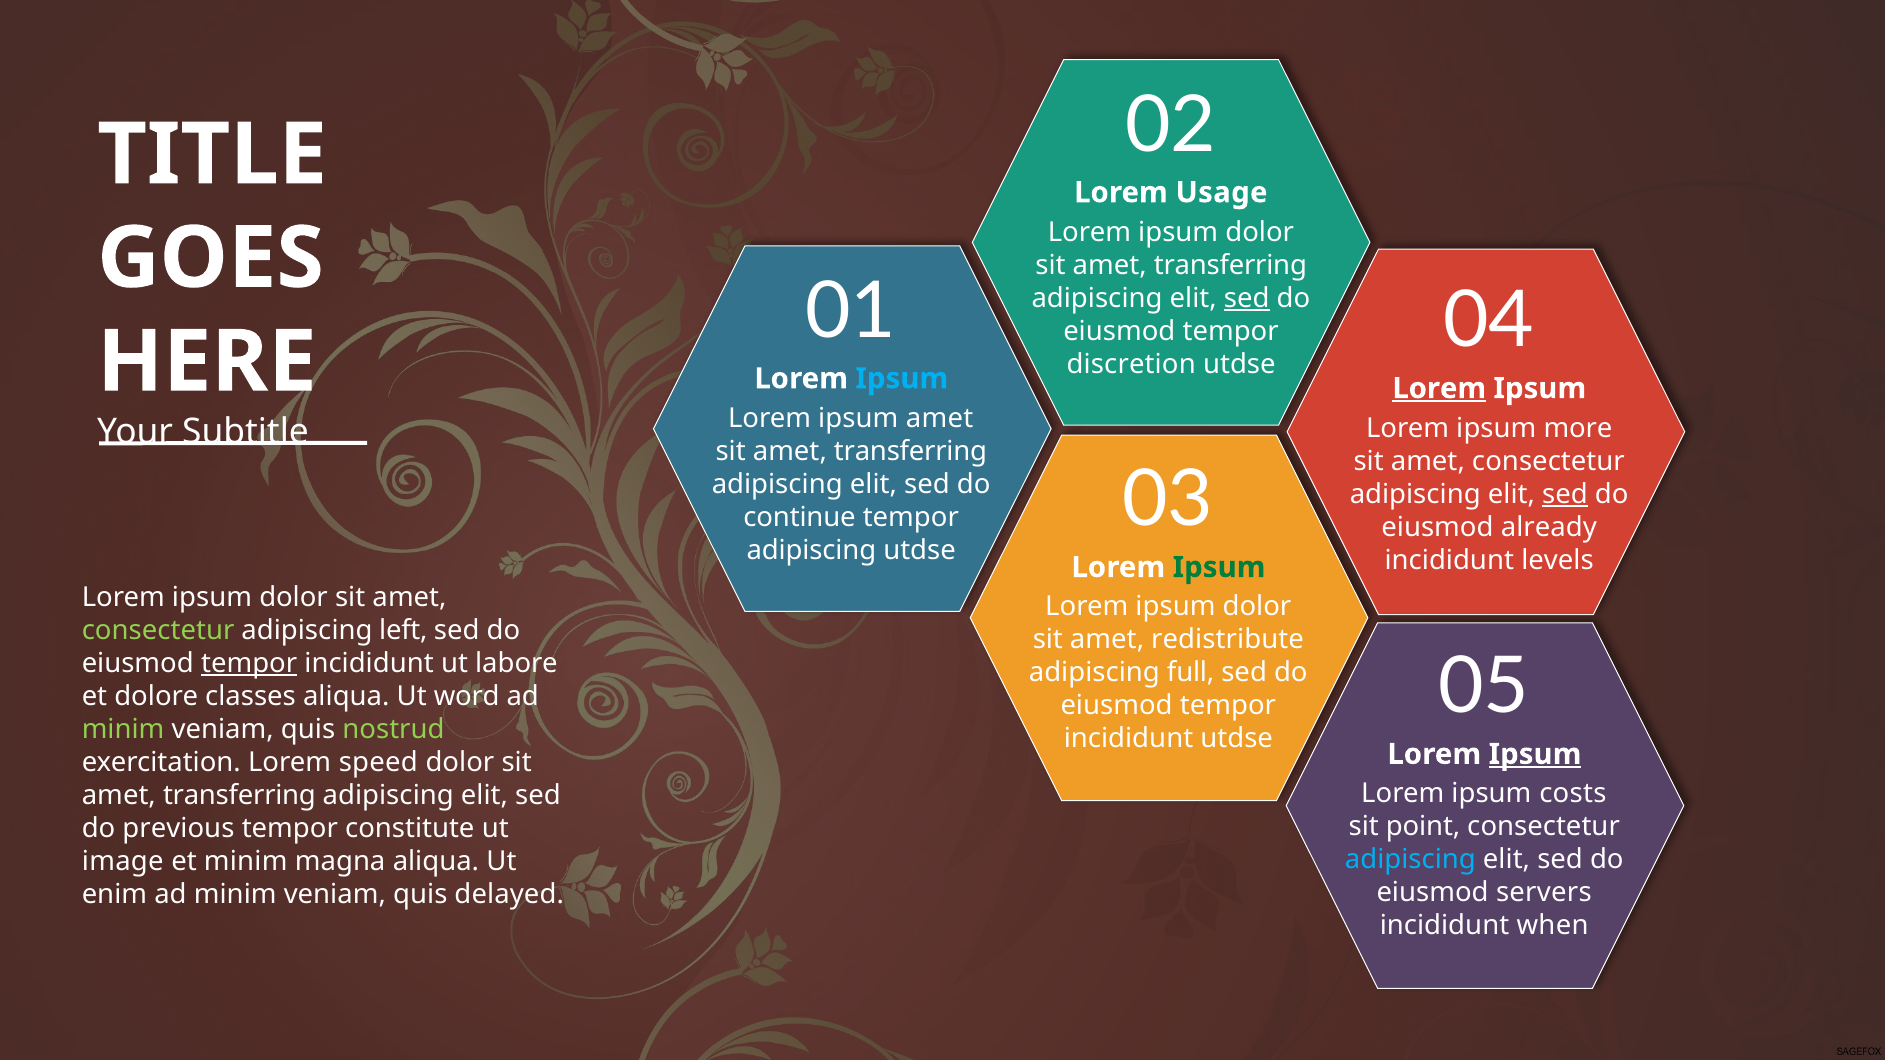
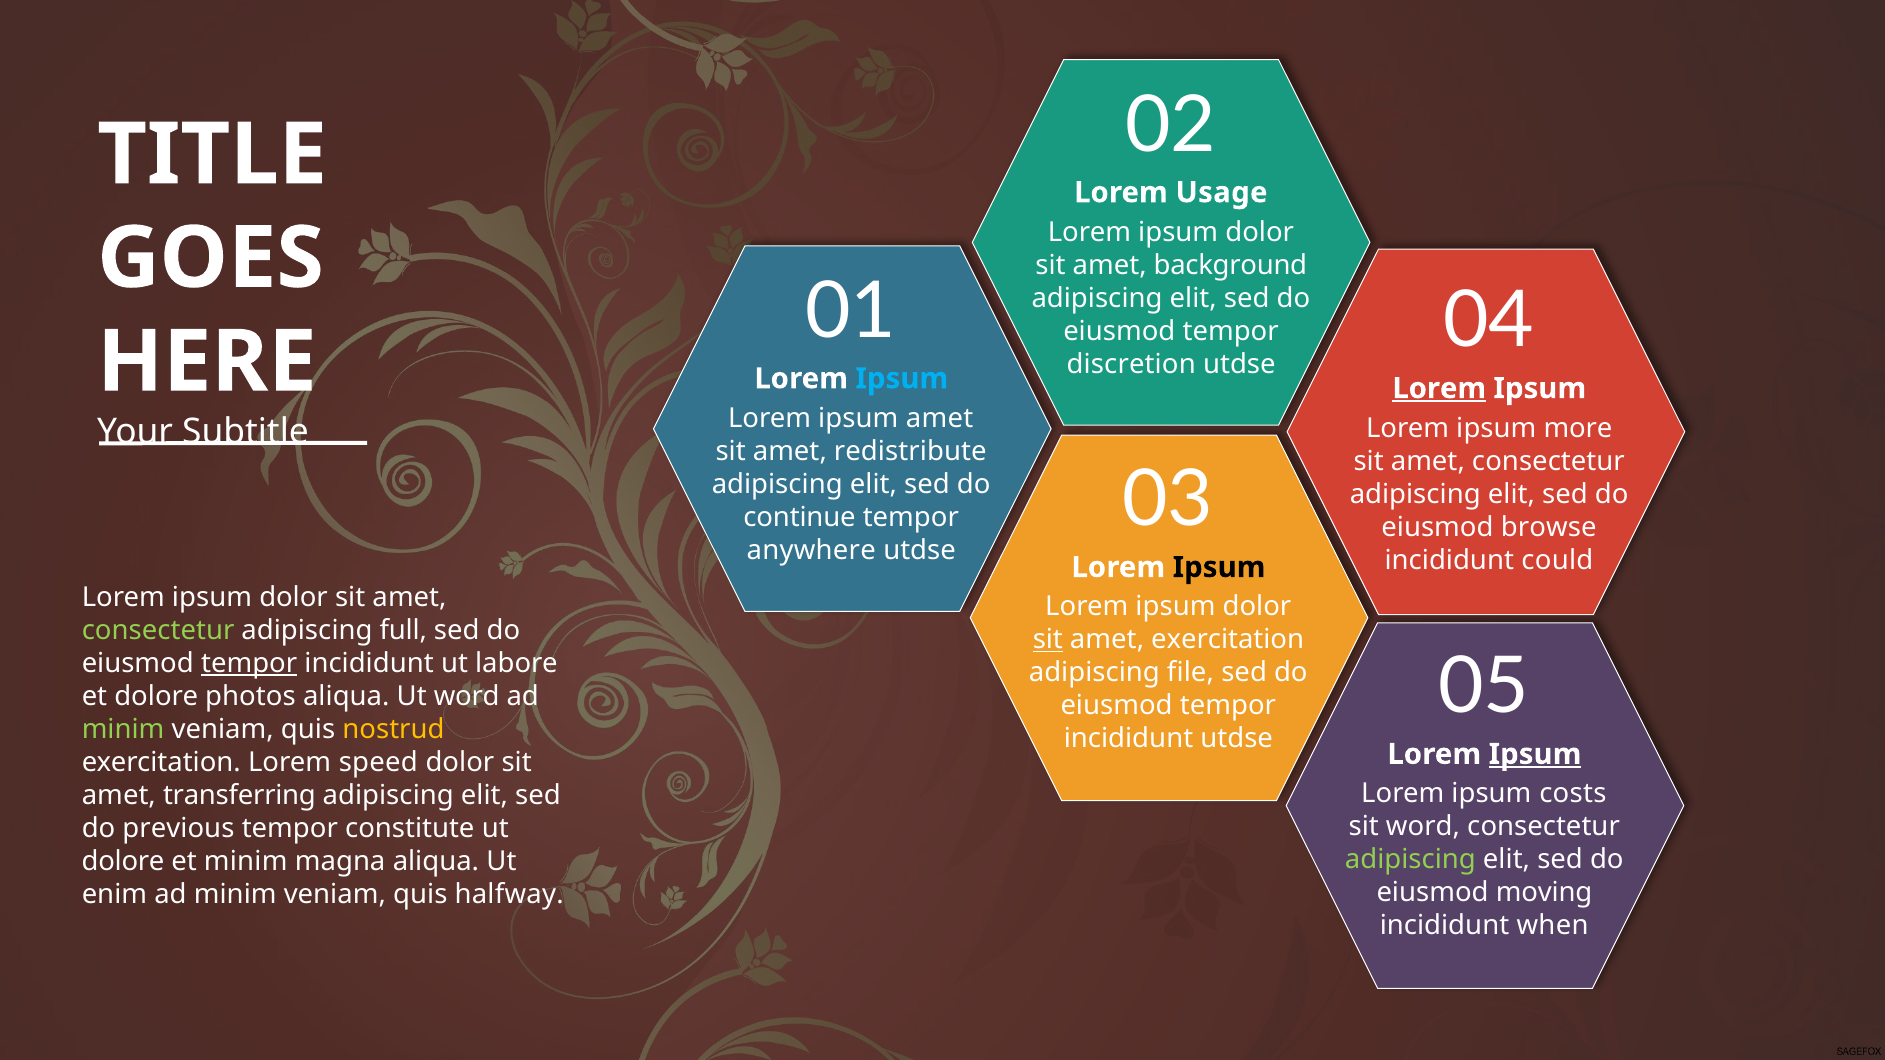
transferring: transferring -> background (1230, 265)
sed underline: present -> none (1247, 298)
transferring: transferring -> redistribute (910, 451)
sed underline: present -> none (1565, 494)
already: already -> browse (1549, 527)
adipiscing: adipiscing -> anywhere (811, 550)
levels: levels -> could (1557, 560)
Ipsum colour: green -> black (1219, 567)
left: left -> full (403, 631)
sit underline: none -> present (1048, 640)
amet redistribute: redistribute -> exercitation (1228, 640)
full: full -> file (1190, 673)
classes: classes -> photos (250, 697)
nostrud colour: light green -> yellow (393, 730)
sit point: point -> word (1423, 827)
adipiscing colour: light blue -> light green (1410, 860)
image: image -> dolore (123, 862)
servers: servers -> moving (1544, 893)
delayed: delayed -> halfway (509, 895)
